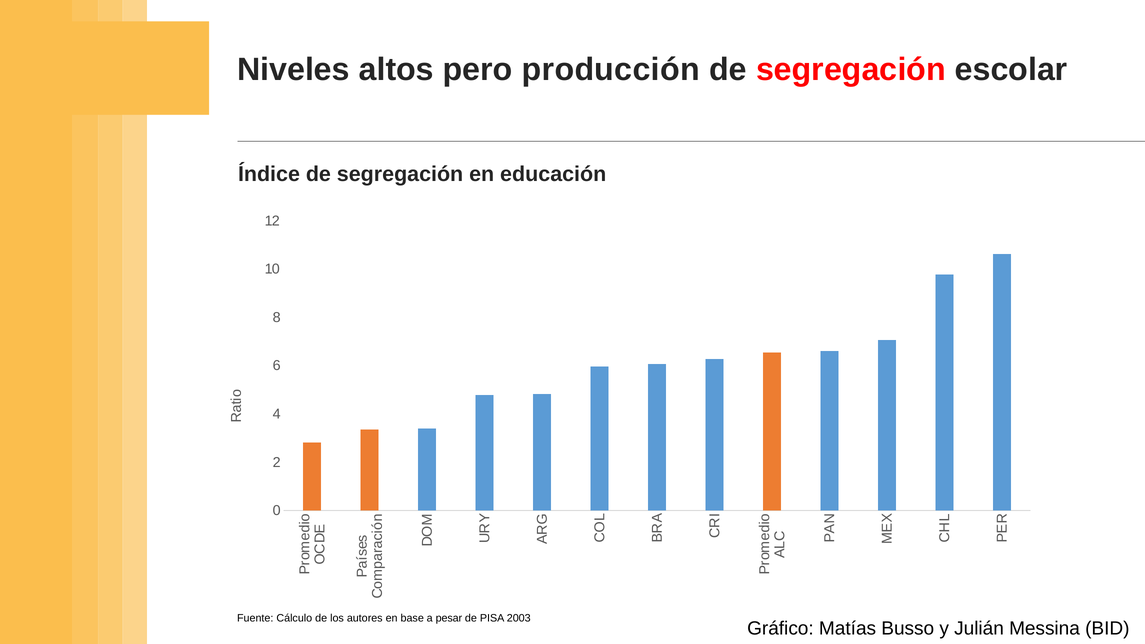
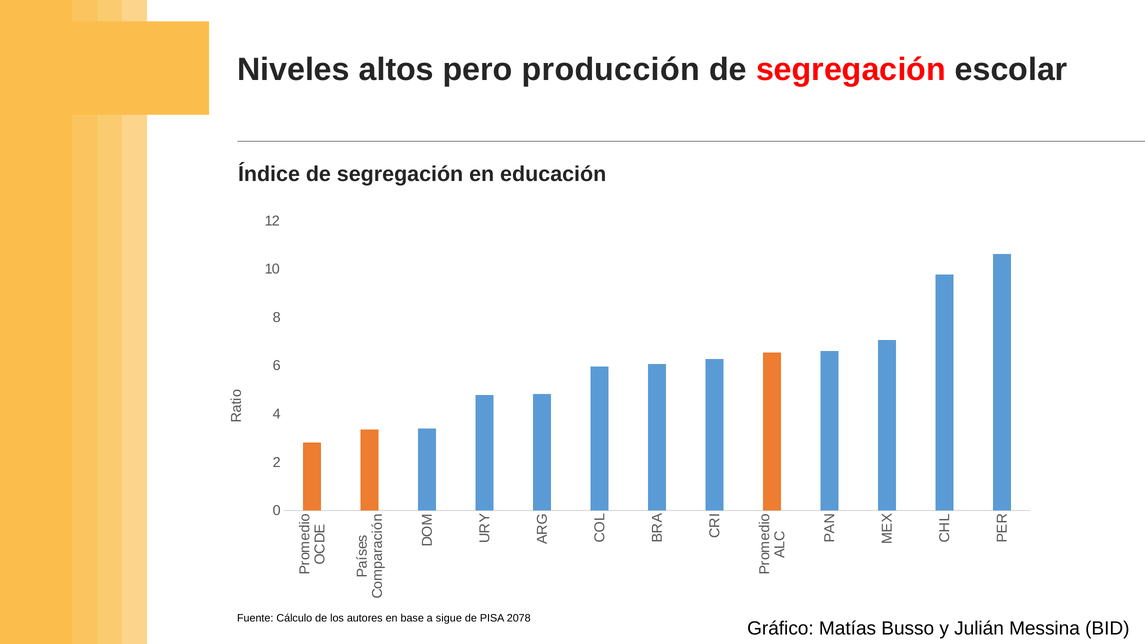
pesar: pesar -> sigue (449, 618)
2003: 2003 -> 2078 (519, 618)
